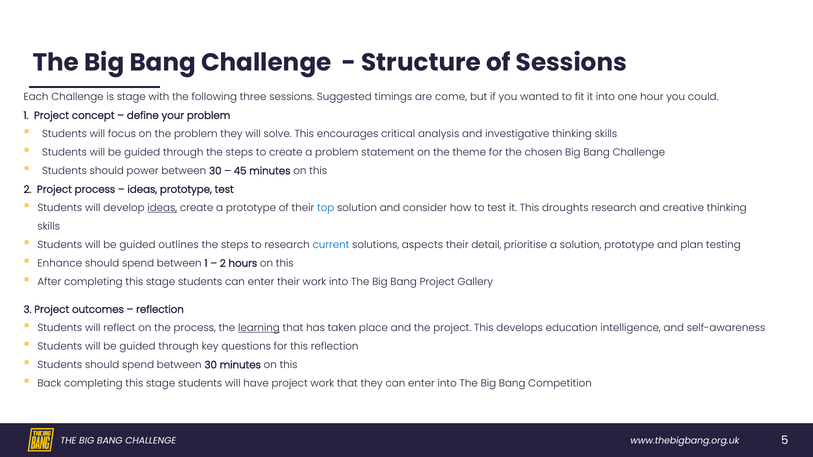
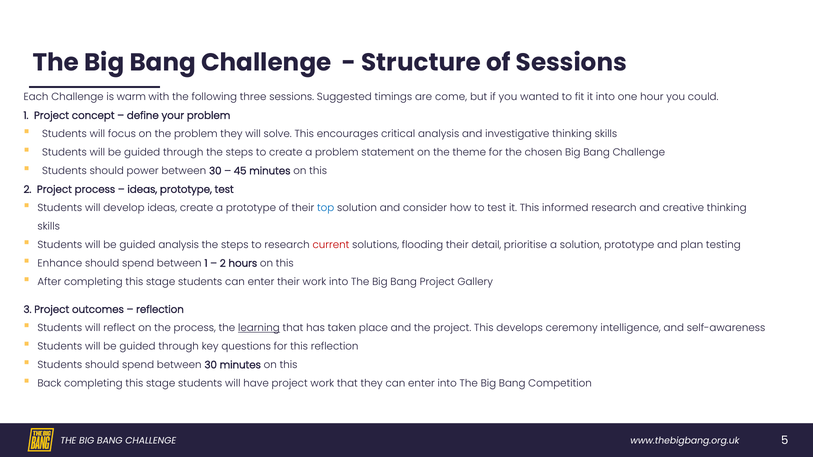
is stage: stage -> warm (131, 97)
ideas underline: present -> none (162, 208)
droughts: droughts -> informed (565, 208)
guided outlines: outlines -> analysis (179, 245)
current colour: blue -> red (331, 245)
aspects: aspects -> flooding (423, 245)
education: education -> ceremony (572, 328)
